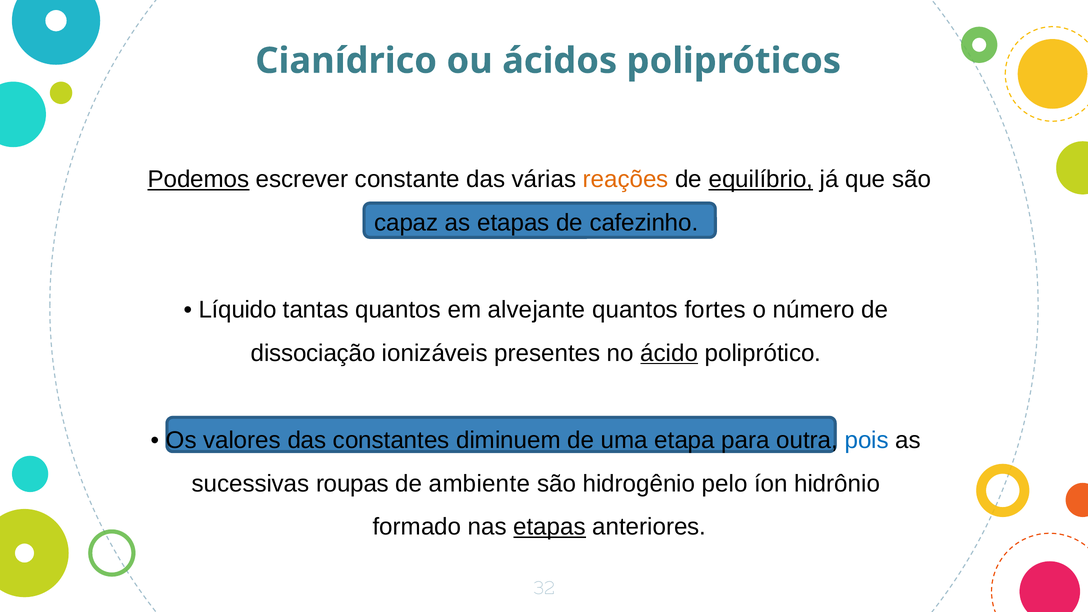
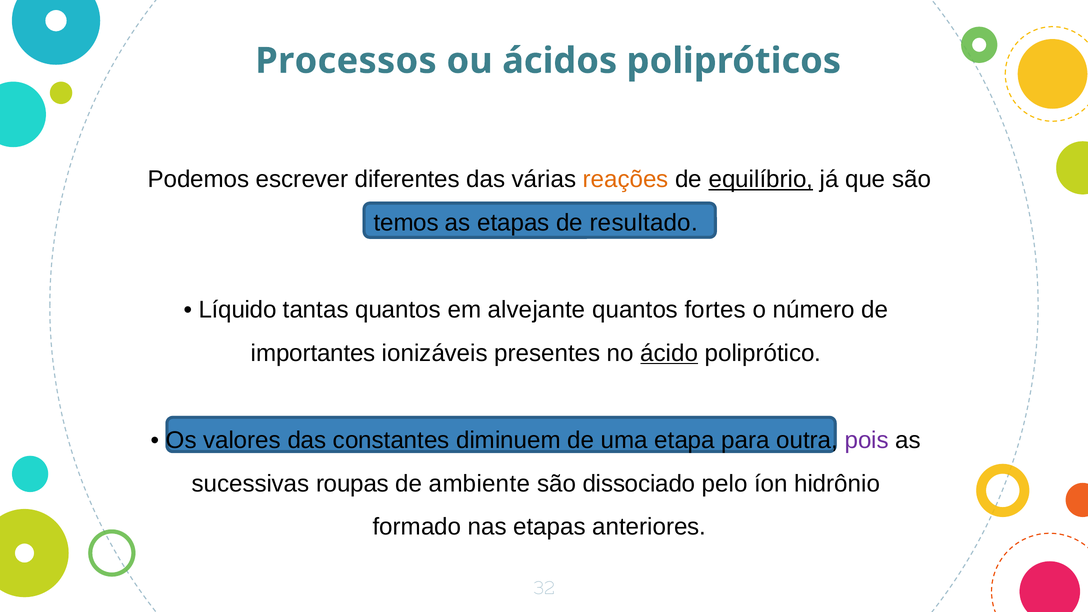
Cianídrico: Cianídrico -> Processos (346, 61)
Podemos underline: present -> none (198, 179)
constante: constante -> diferentes (407, 179)
capaz: capaz -> temos (406, 223)
cafezinho: cafezinho -> resultado (644, 223)
dissociação: dissociação -> importantes (313, 353)
pois colour: blue -> purple (867, 440)
hidrogênio: hidrogênio -> dissociado (639, 484)
etapas underline: present -> none (550, 527)
